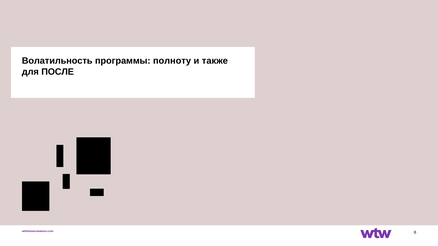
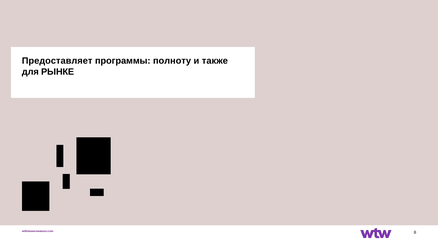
Волатильность: Волатильность -> Предоставляет (57, 61)
ПОСЛЕ: ПОСЛЕ -> РЫНКЕ (58, 72)
